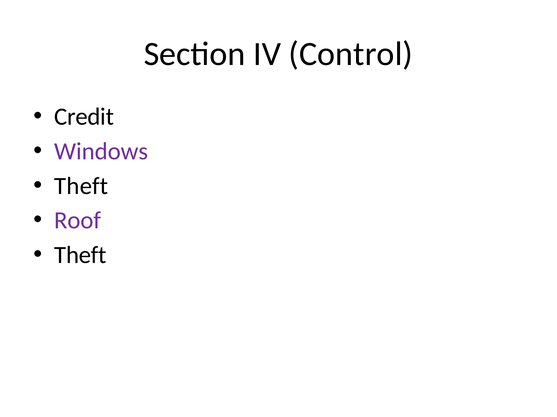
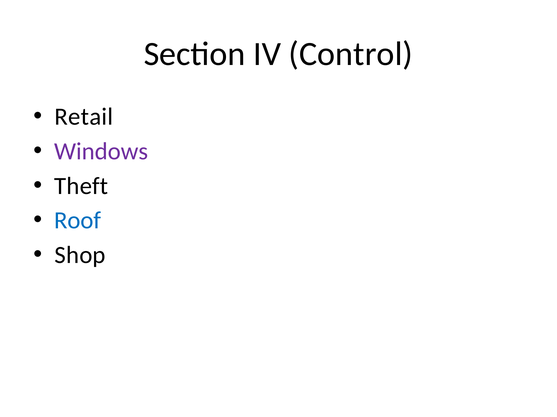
Credit: Credit -> Retail (84, 117)
Roof colour: purple -> blue (78, 221)
Theft: Theft -> Shop (80, 256)
